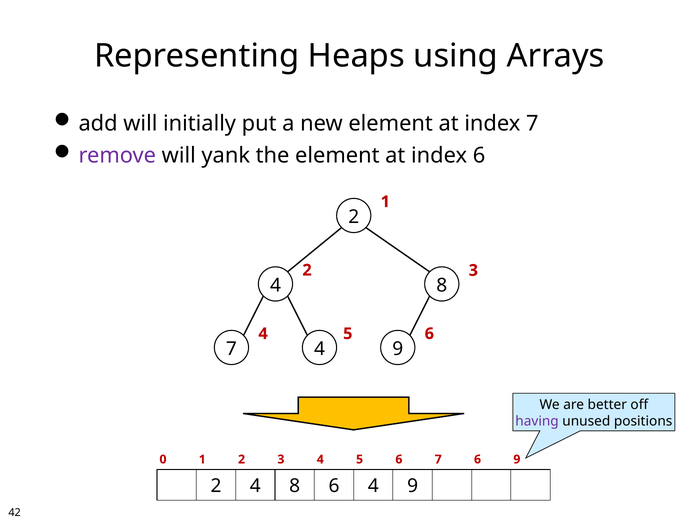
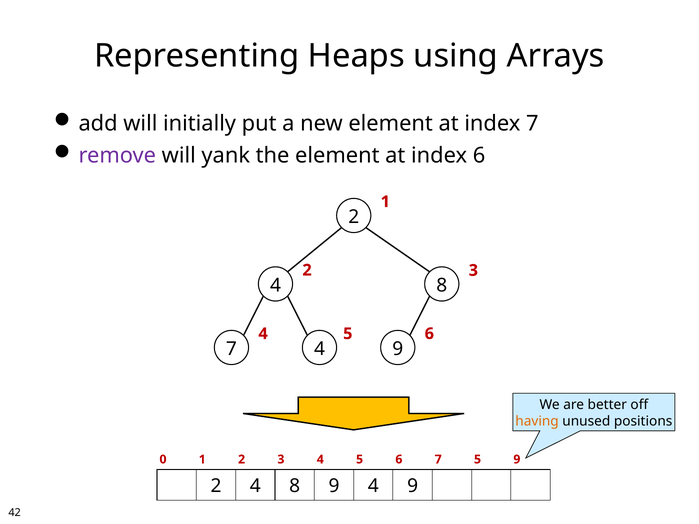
having colour: purple -> orange (537, 421)
7 6: 6 -> 5 (478, 460)
4 8 6: 6 -> 9 (334, 486)
